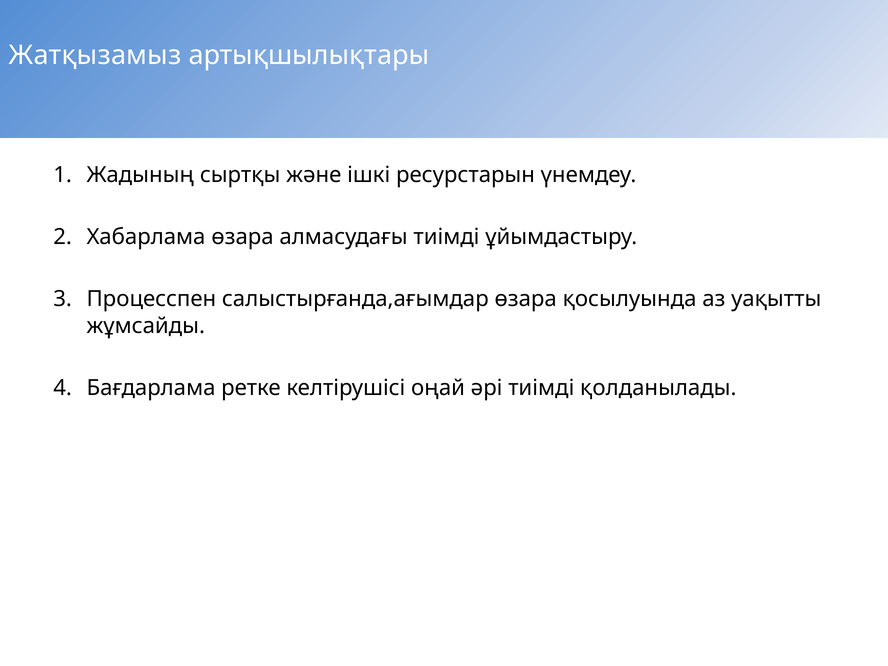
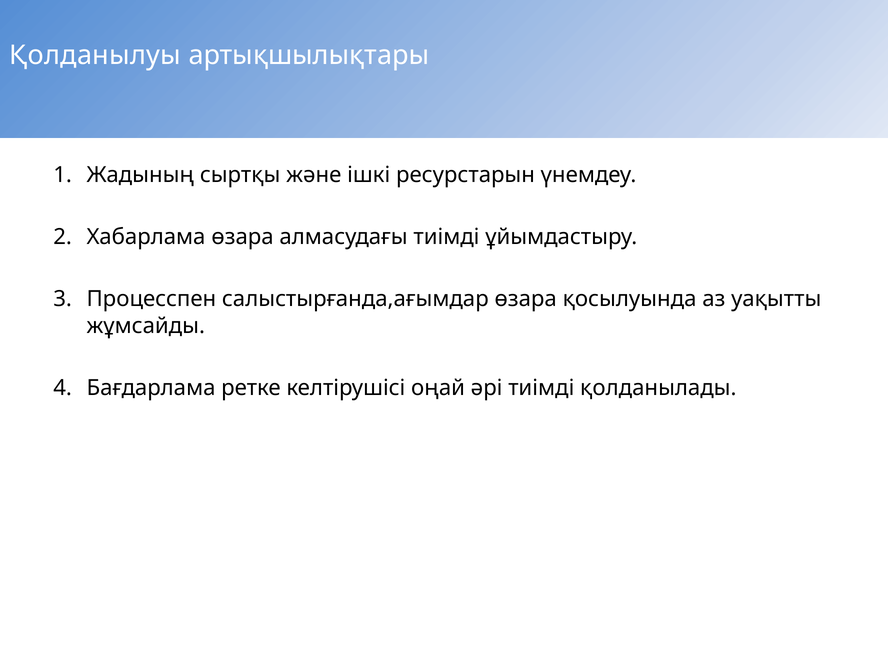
Жатқызамыз: Жатқызамыз -> Қолданылуы (95, 55)
